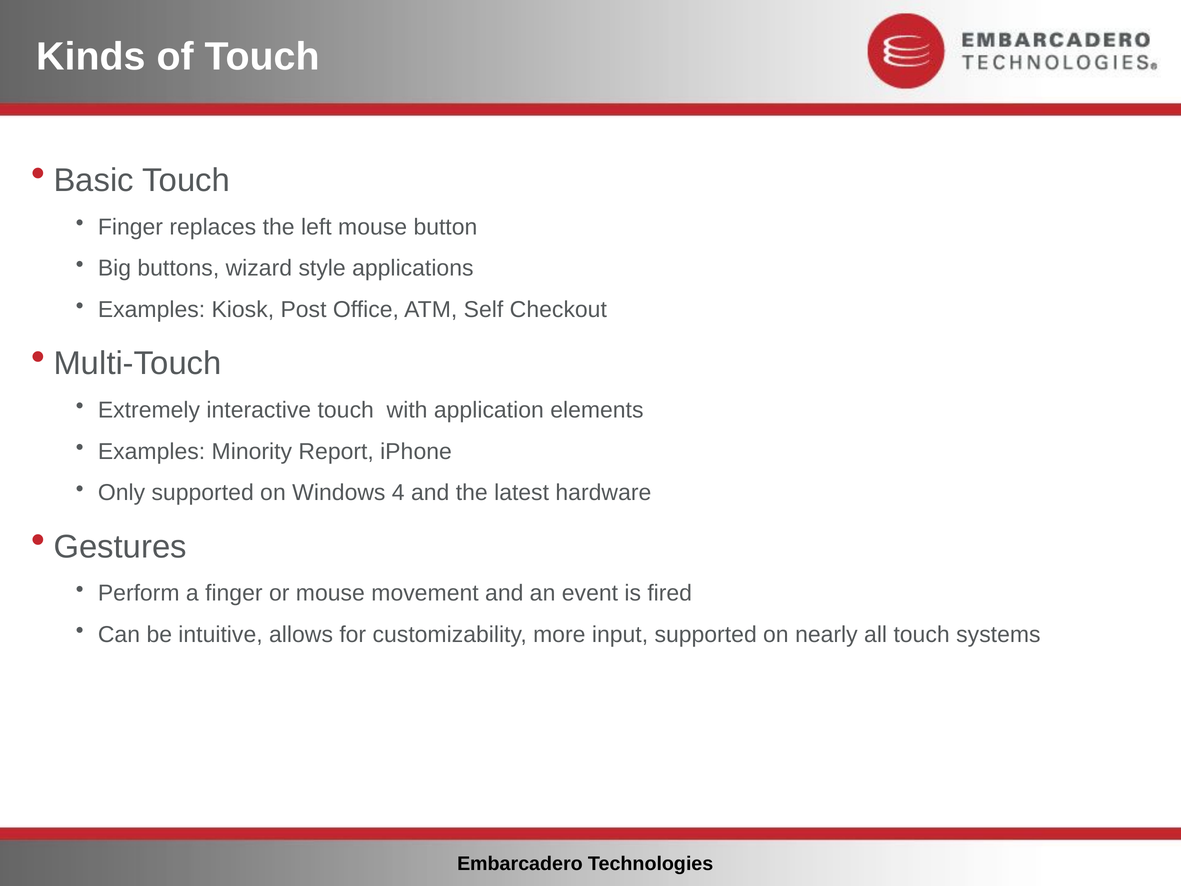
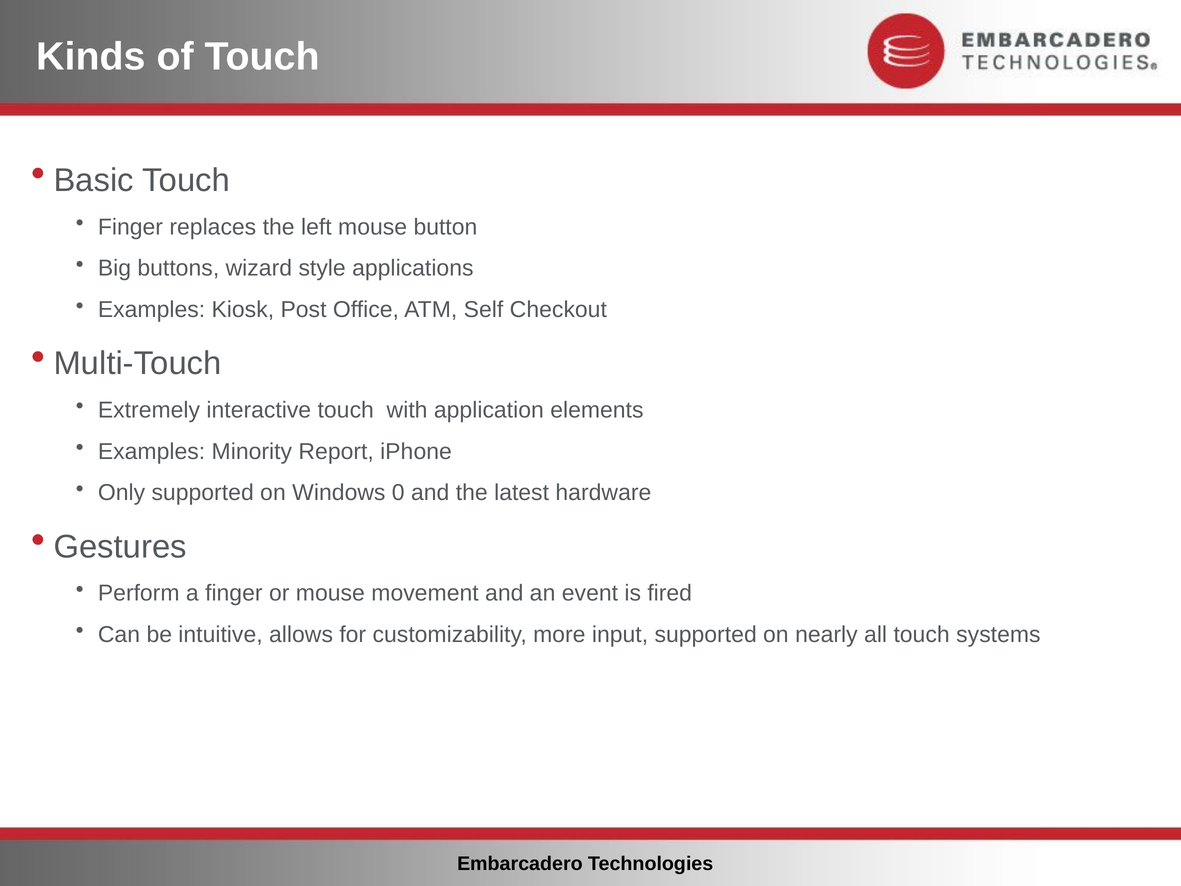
4: 4 -> 0 (398, 493)
